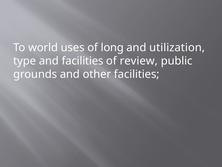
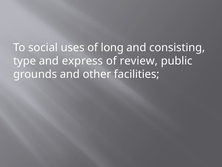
world: world -> social (43, 47)
utilization: utilization -> consisting (177, 47)
and facilities: facilities -> express (82, 61)
